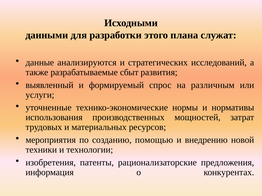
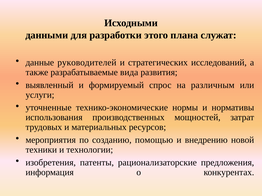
анализируются: анализируются -> руководителей (87, 63)
сбыт: сбыт -> вида (129, 72)
